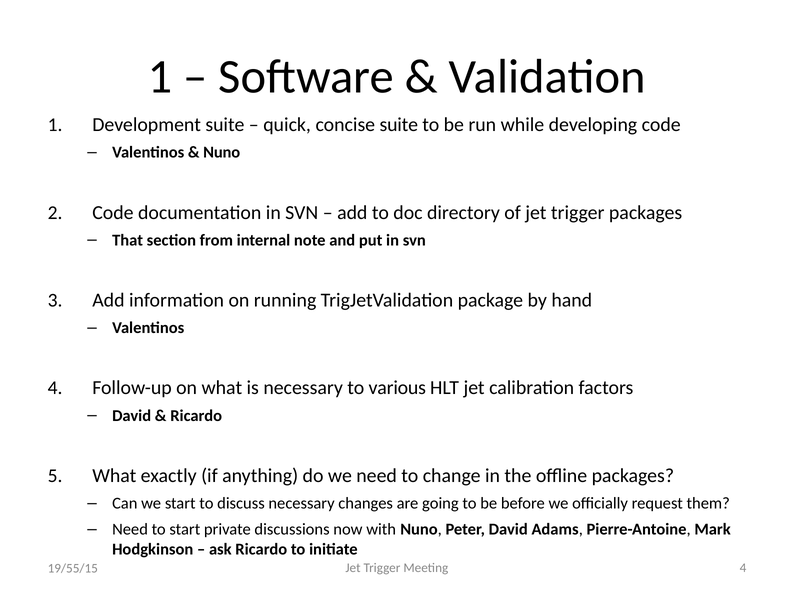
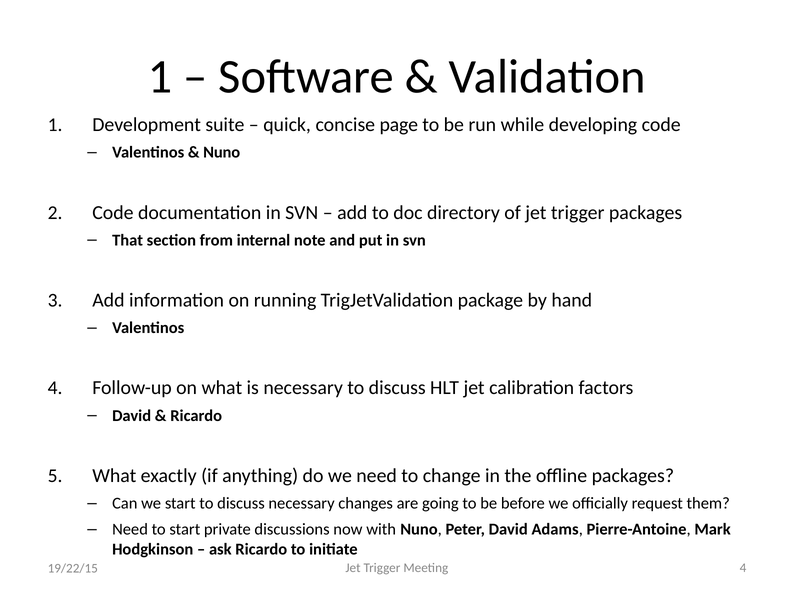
concise suite: suite -> page (399, 125)
necessary to various: various -> discuss (397, 388)
19/55/15: 19/55/15 -> 19/22/15 (73, 569)
